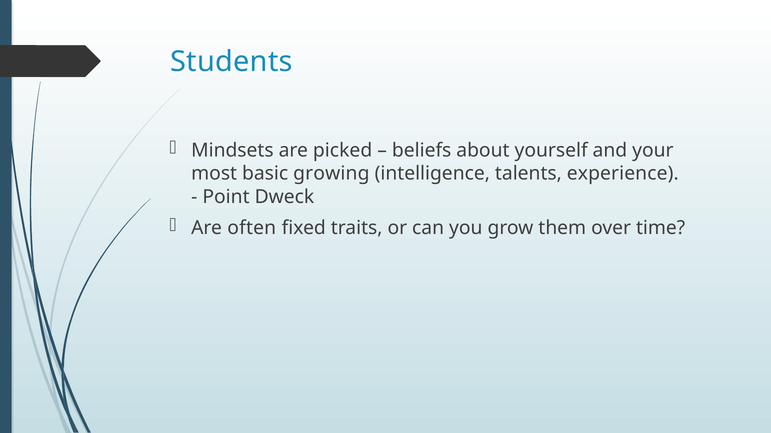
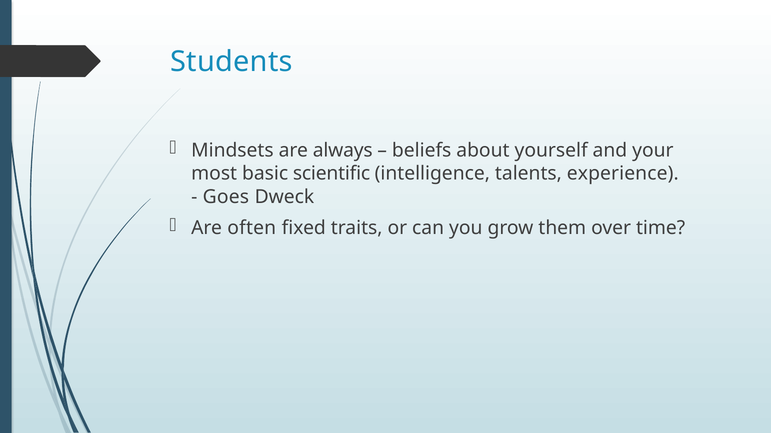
picked: picked -> always (343, 151)
growing: growing -> scientific (332, 174)
Point: Point -> Goes (226, 197)
